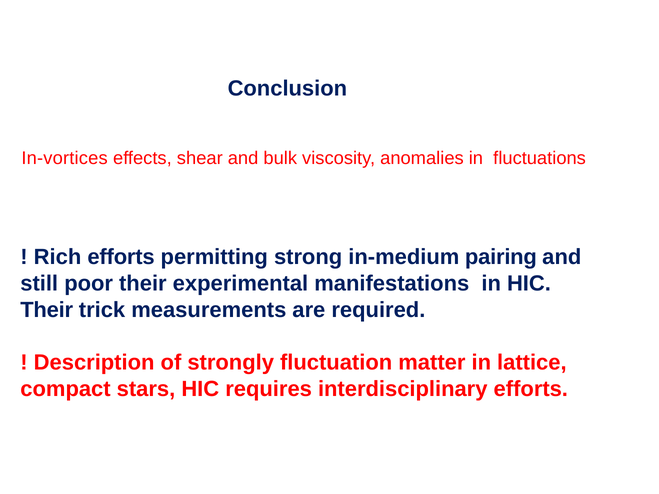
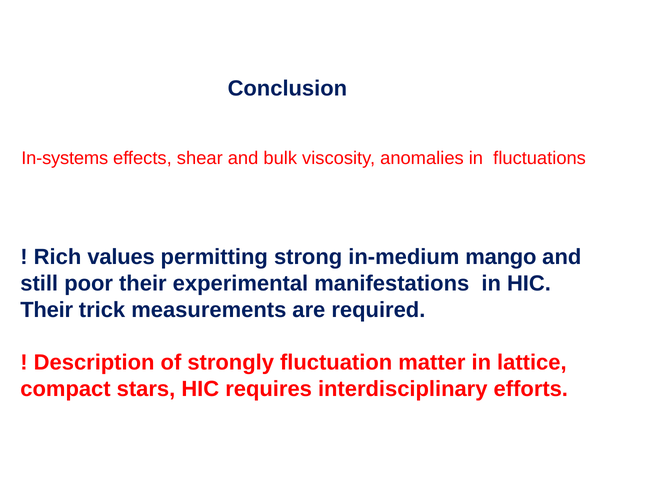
In-vortices: In-vortices -> In-systems (65, 158)
Rich efforts: efforts -> values (121, 257)
pairing: pairing -> mango (501, 257)
